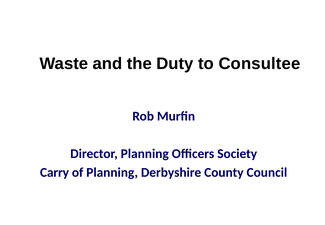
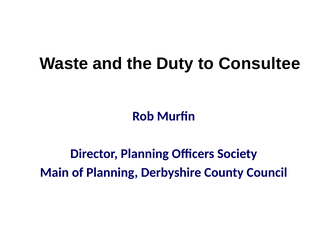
Carry: Carry -> Main (54, 172)
